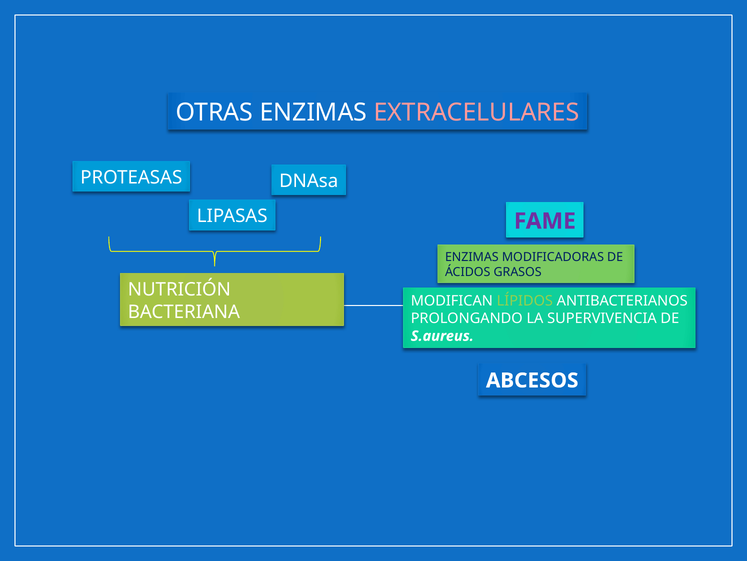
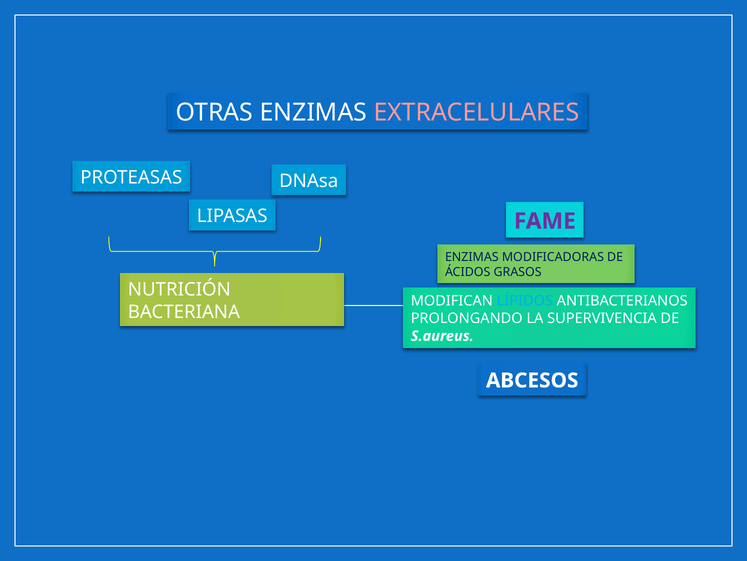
LÍPIDOS colour: light green -> light blue (525, 301)
